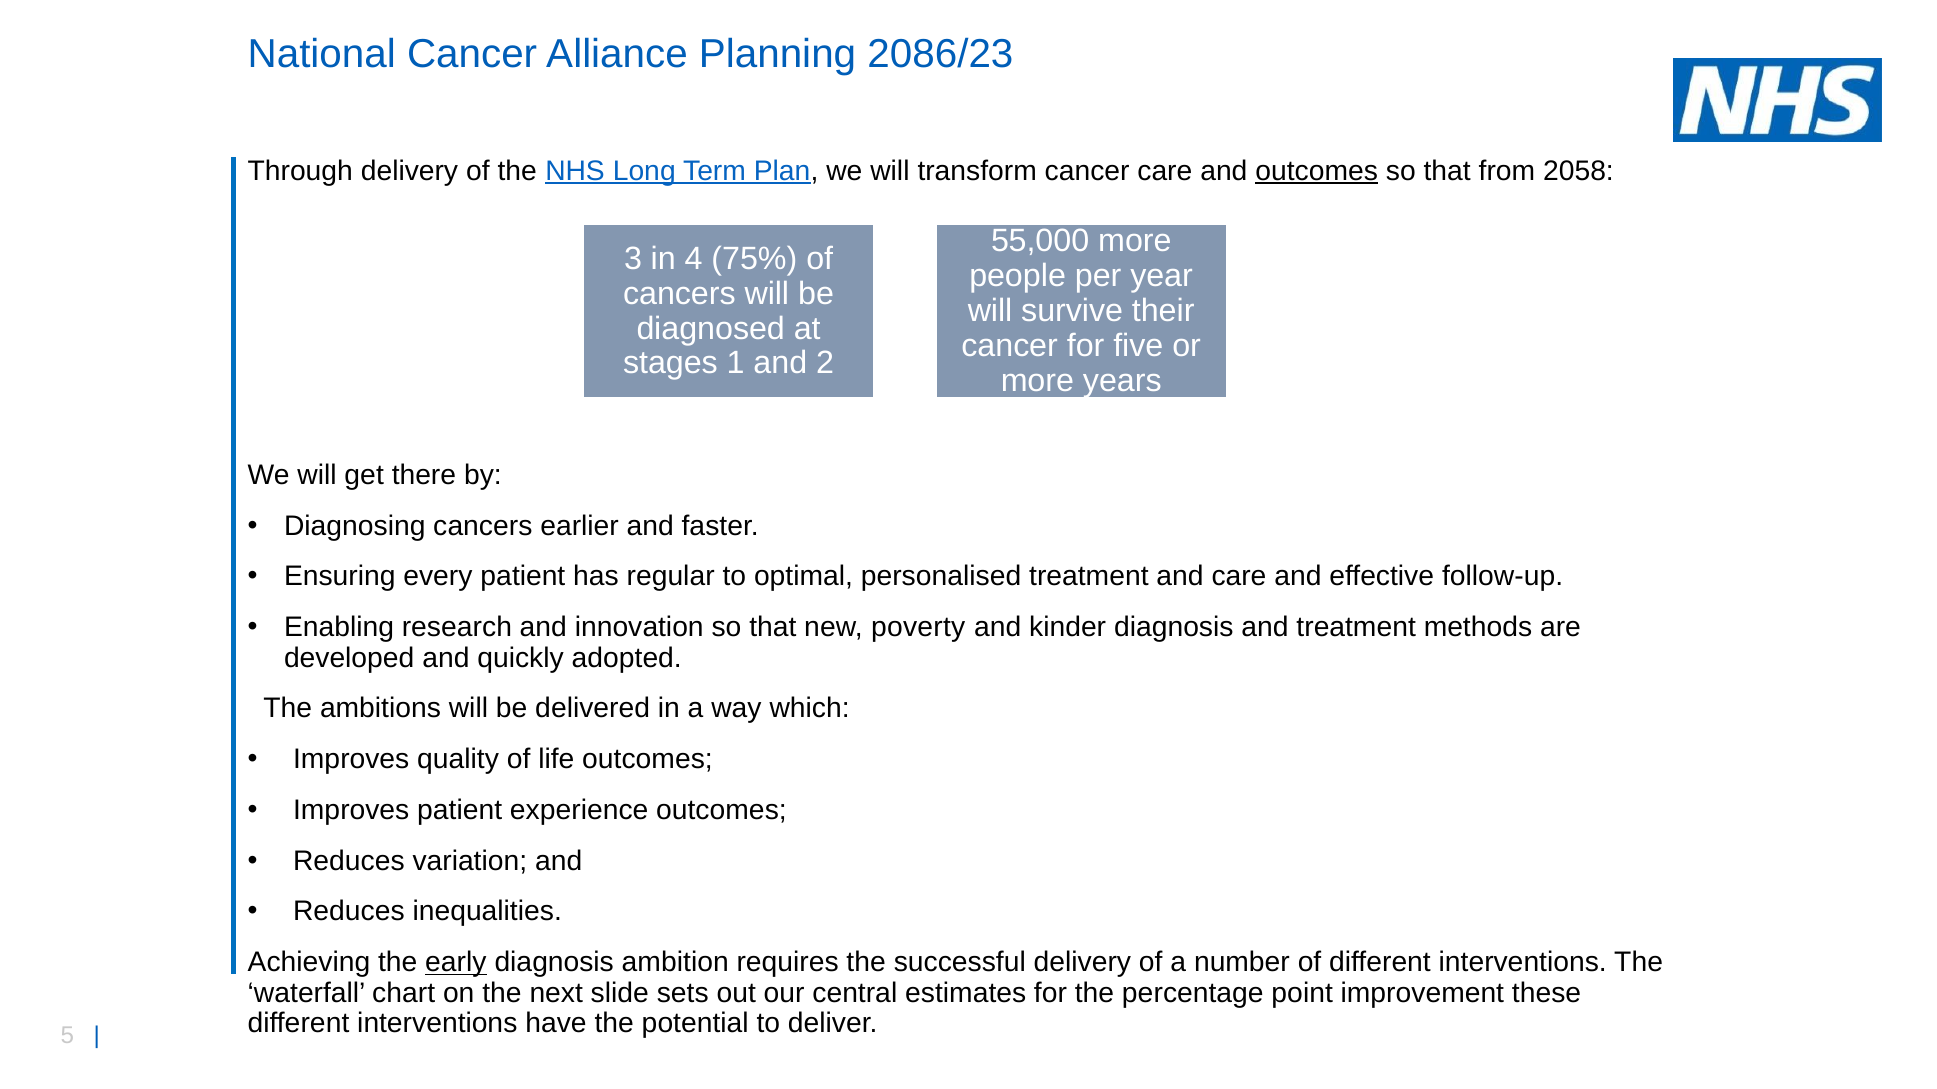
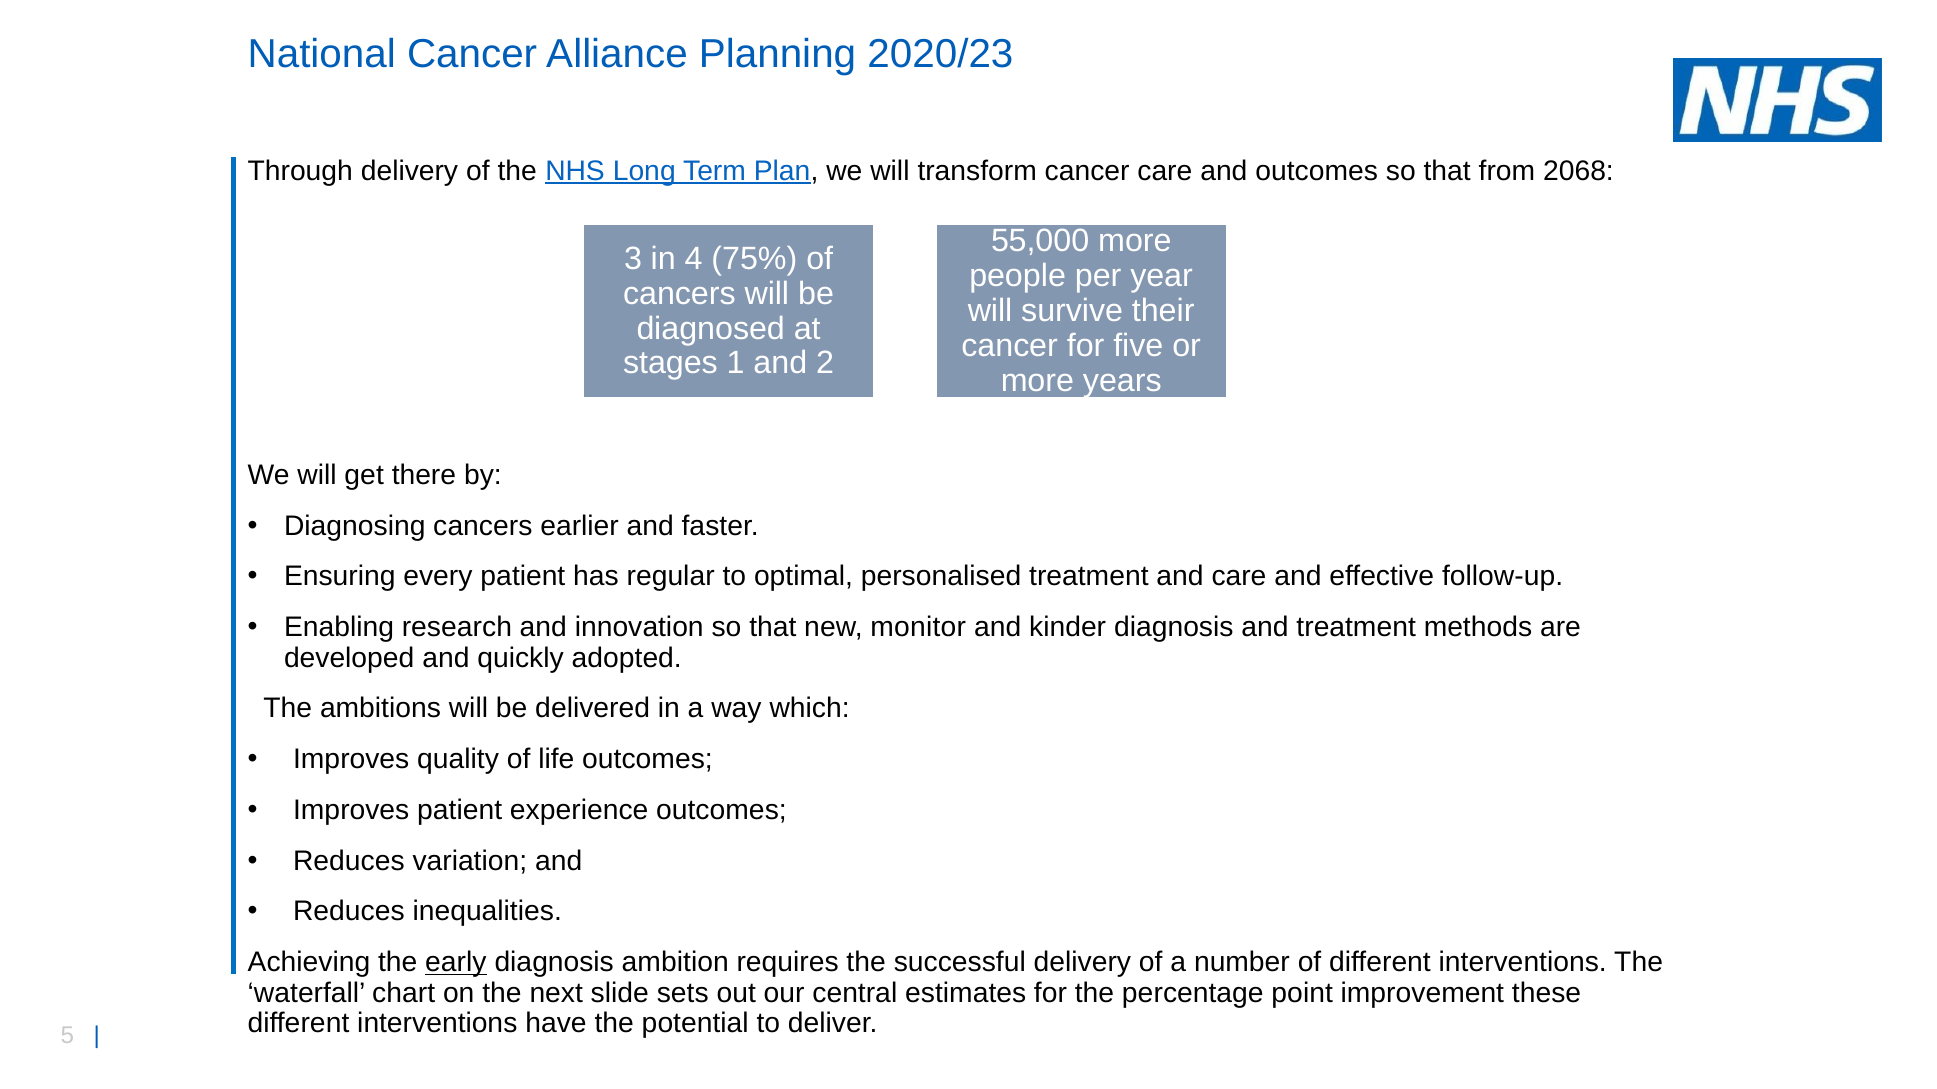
2086/23: 2086/23 -> 2020/23 (940, 54)
outcomes underline: present -> none (1317, 171)
2058: 2058 -> 2068 (1578, 171)
poverty: poverty -> monitor (918, 628)
